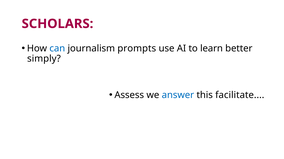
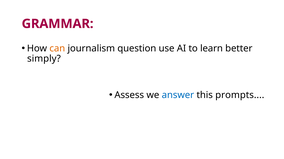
SCHOLARS: SCHOLARS -> GRAMMAR (58, 24)
can colour: blue -> orange (57, 49)
prompts: prompts -> question (137, 49)
facilitate: facilitate -> prompts (240, 95)
